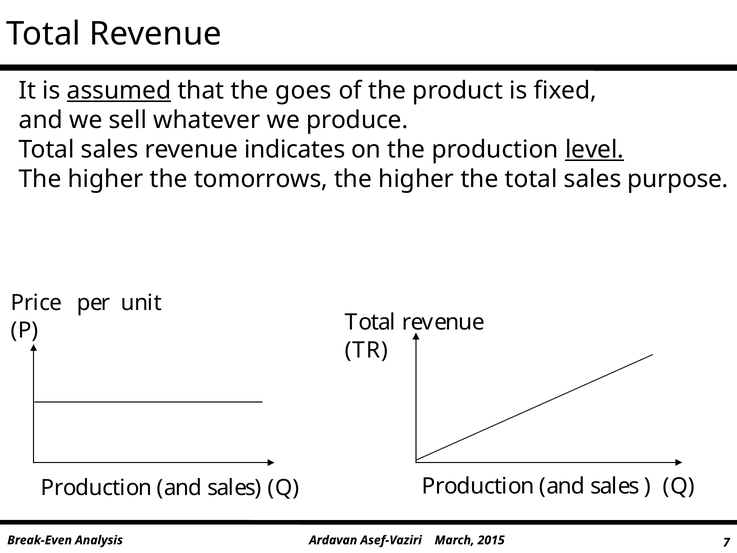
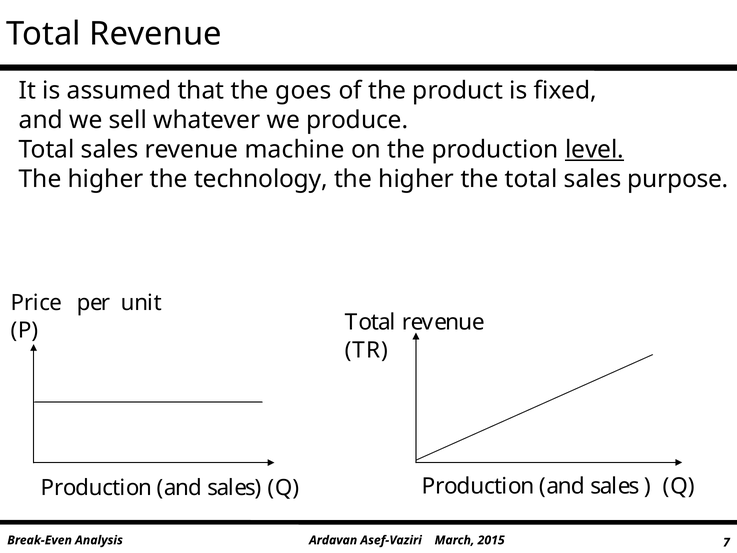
assumed underline: present -> none (119, 90)
indicates: indicates -> machine (295, 149)
tomorrows: tomorrows -> technology (261, 179)
